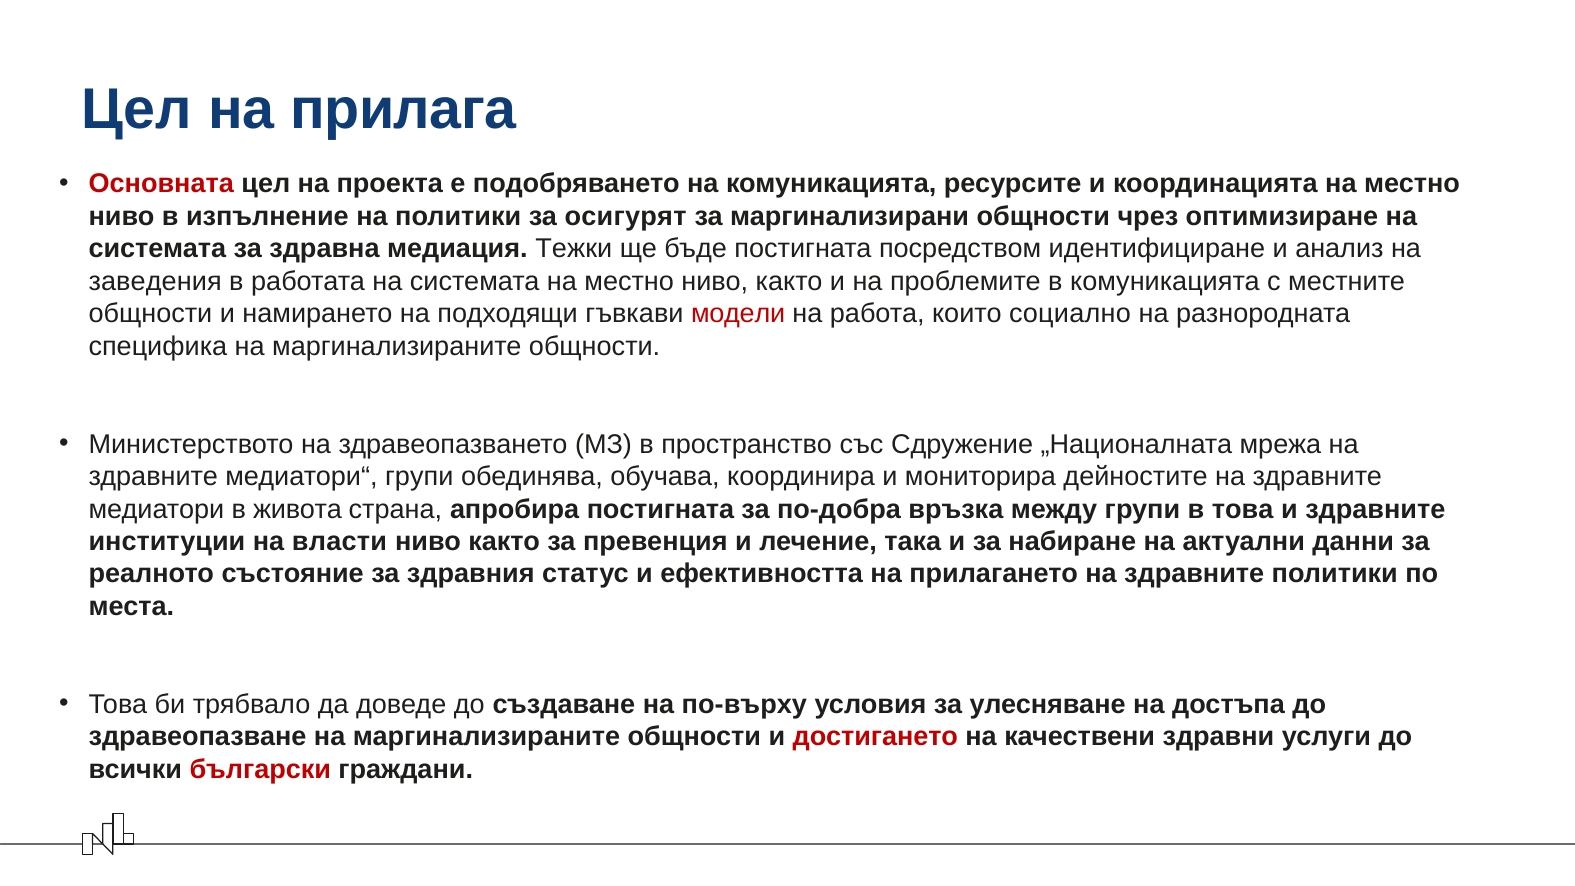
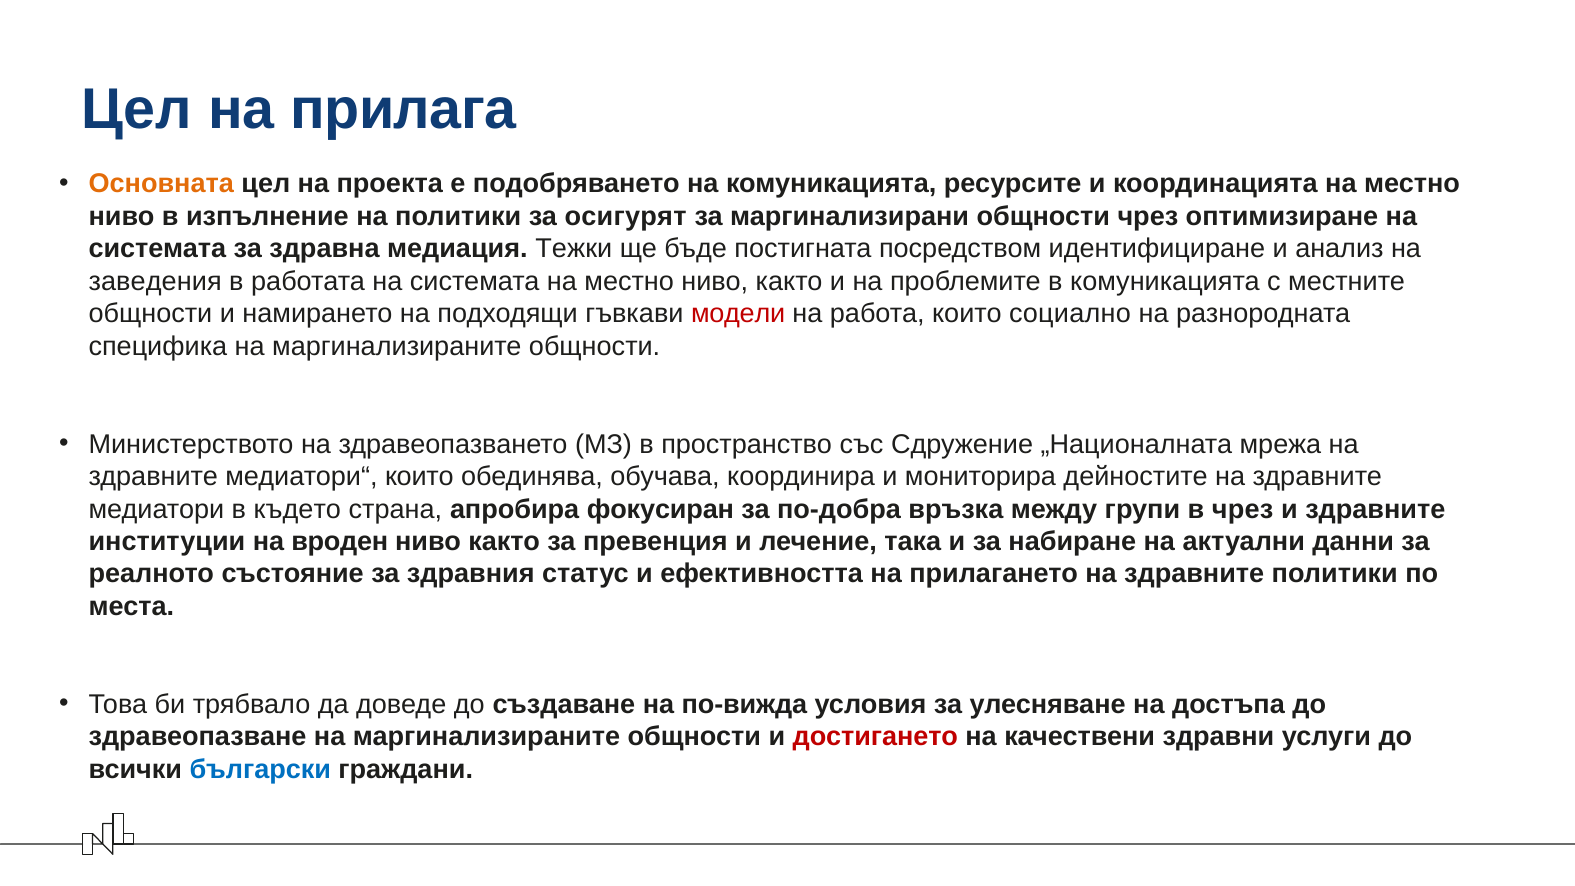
Основната colour: red -> orange (161, 184)
медиатори“ групи: групи -> които (419, 477)
живота: живота -> където (297, 509)
апробира постигната: постигната -> фокусиран (660, 509)
в това: това -> чрез (1243, 509)
власти: власти -> вроден (340, 542)
по-върху: по-върху -> по-вижда (744, 704)
български colour: red -> blue (260, 769)
